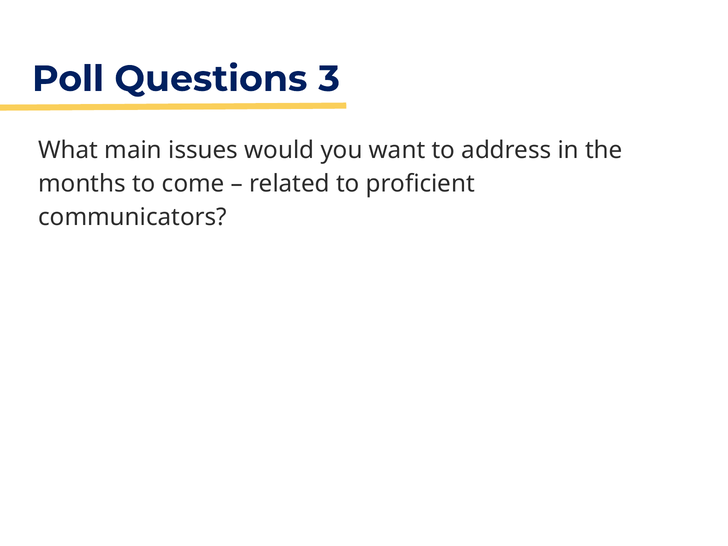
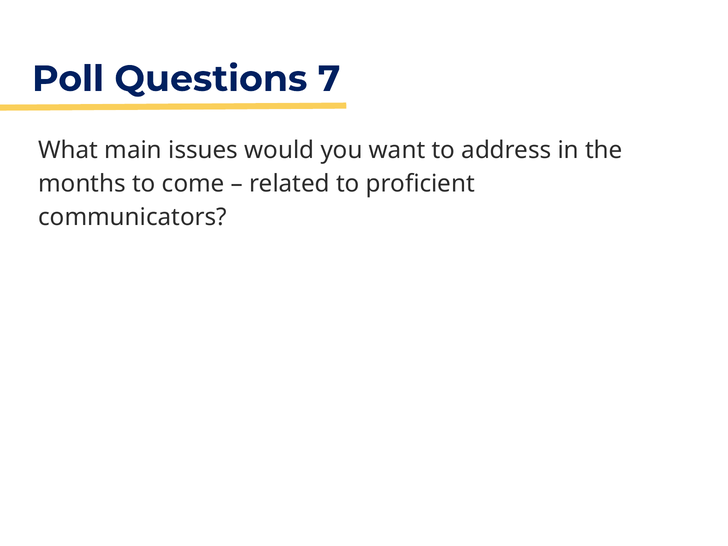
3: 3 -> 7 (329, 79)
